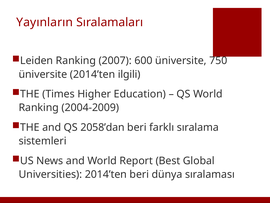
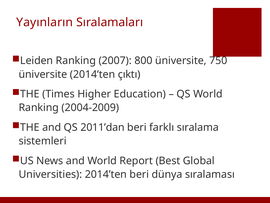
600: 600 -> 800 (143, 61)
ilgili: ilgili -> çıktı (129, 74)
2058’dan: 2058’dan -> 2011’dan (103, 127)
